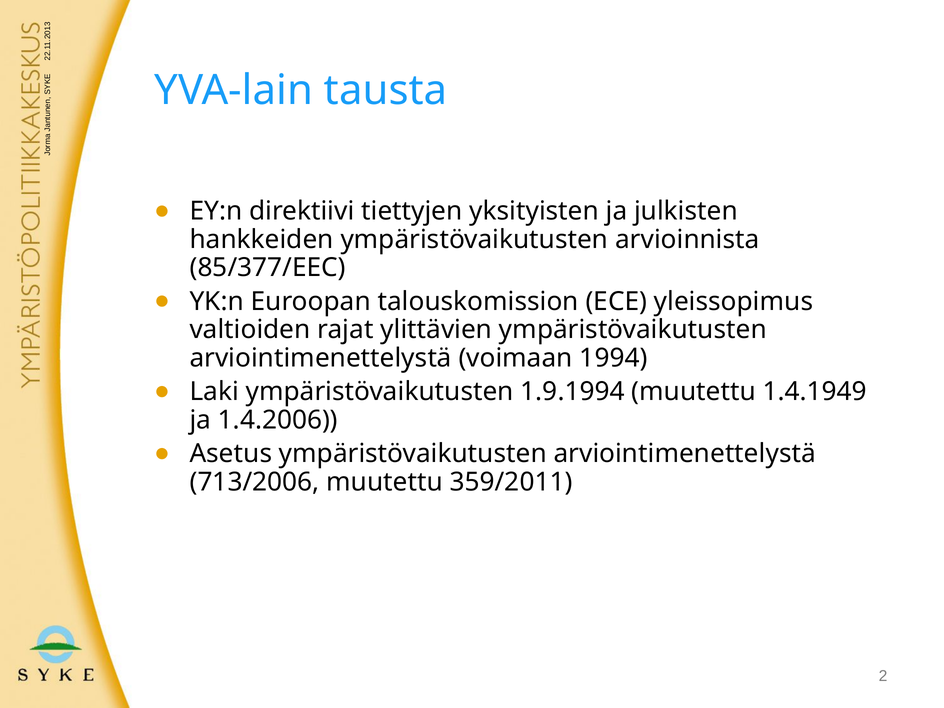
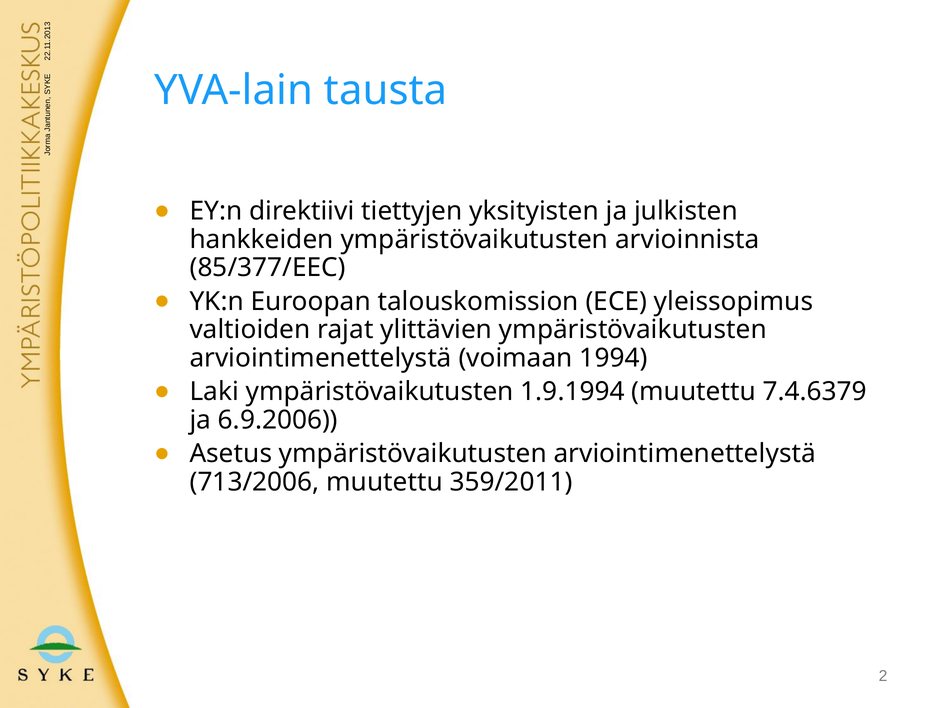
1.4.1949: 1.4.1949 -> 7.4.6379 (815, 392)
1.4.2006: 1.4.2006 -> 6.9.2006 (278, 420)
